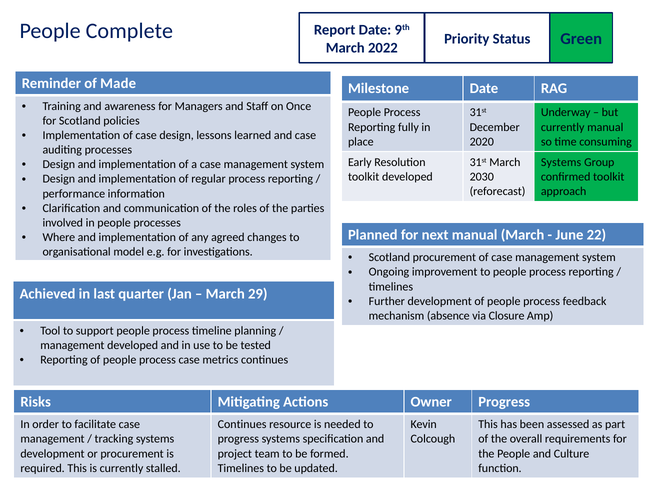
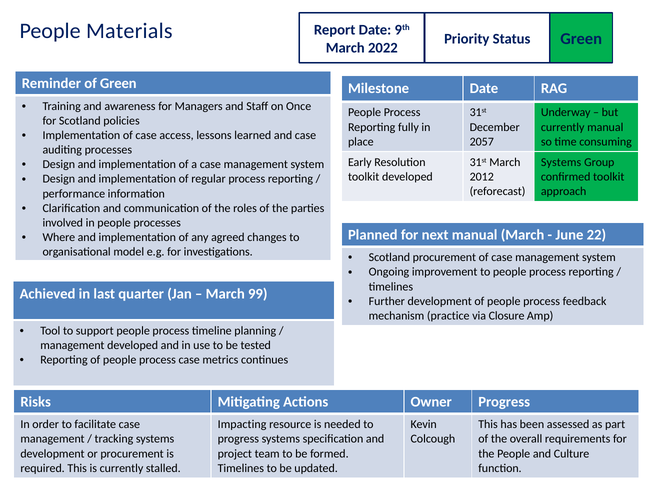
Complete: Complete -> Materials (129, 31)
of Made: Made -> Green (118, 83)
case design: design -> access (177, 135)
2020: 2020 -> 2057 (482, 142)
2030: 2030 -> 2012 (482, 177)
29: 29 -> 99 (258, 293)
absence: absence -> practice (448, 315)
Continues: Continues -> Impacting (242, 424)
